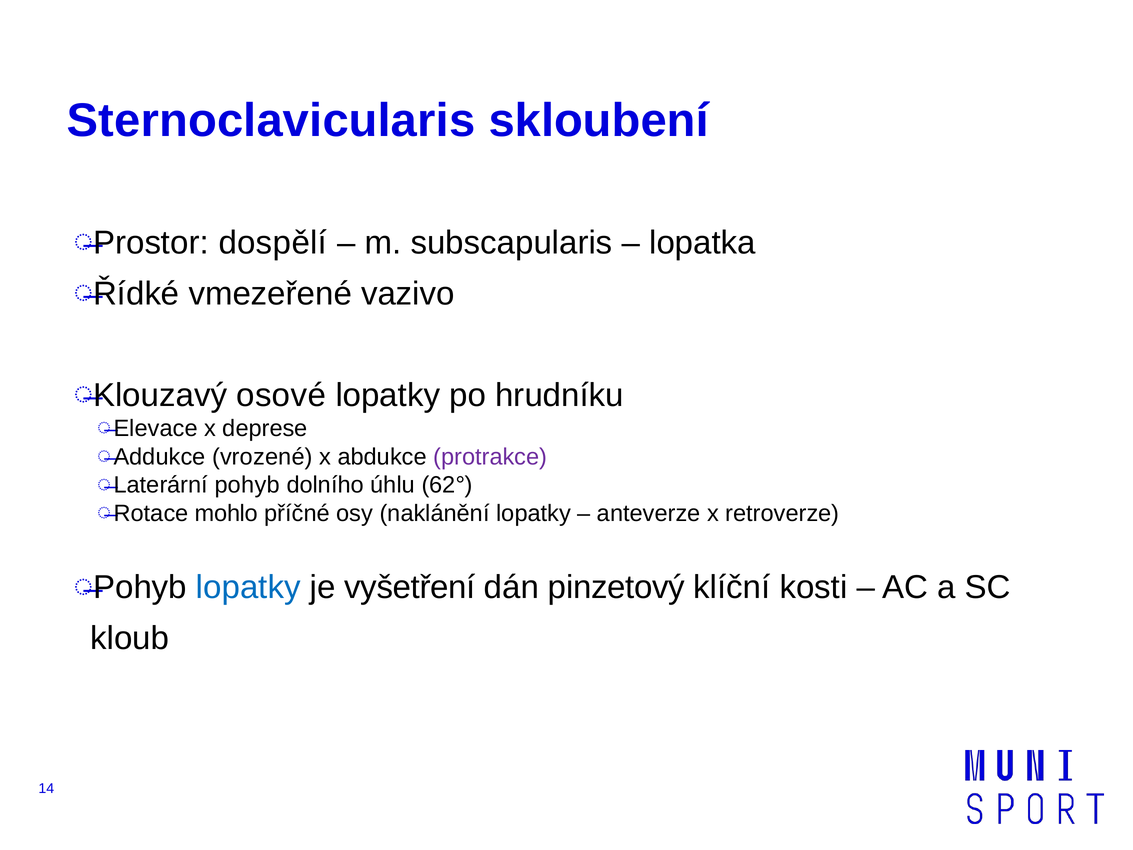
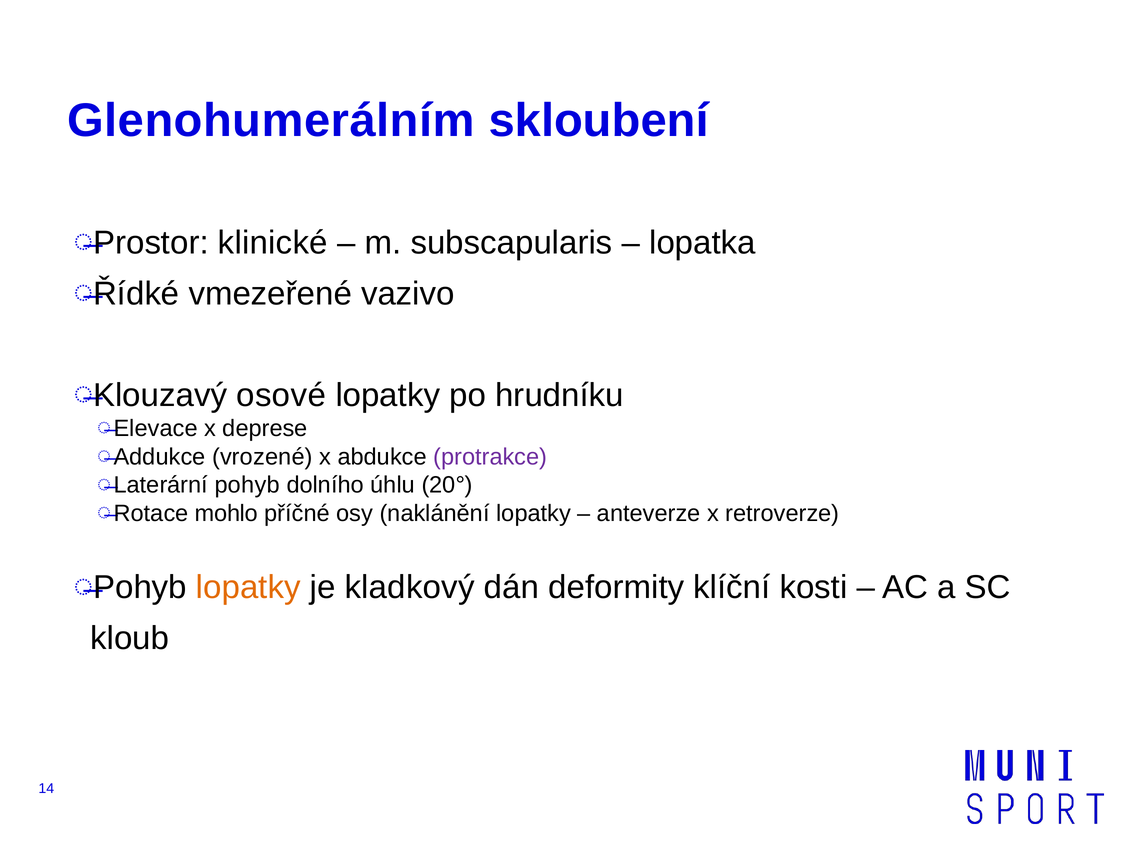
Sternoclavicularis: Sternoclavicularis -> Glenohumerálním (271, 121)
dospělí: dospělí -> klinické (273, 243)
62°: 62° -> 20° (447, 485)
lopatky colour: blue -> orange (248, 587)
vyšetření: vyšetření -> kladkový (410, 587)
pinzetový: pinzetový -> deformity (616, 587)
